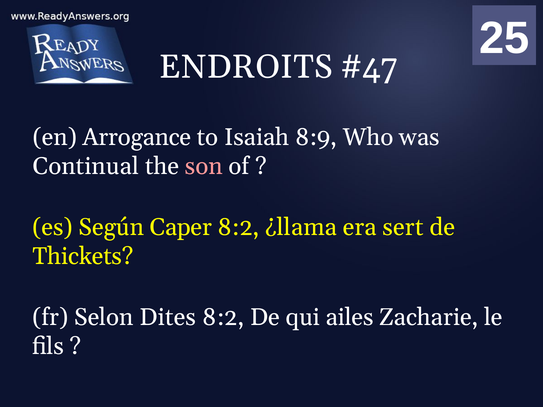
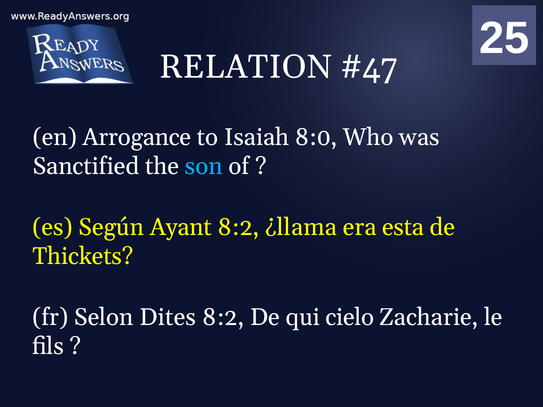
ENDROITS: ENDROITS -> RELATION (246, 67)
8:9: 8:9 -> 8:0 (316, 137)
Continual: Continual -> Sanctified (86, 166)
son colour: pink -> light blue (204, 166)
Caper: Caper -> Ayant (181, 227)
sert: sert -> esta (403, 227)
ailes: ailes -> cielo (350, 317)
